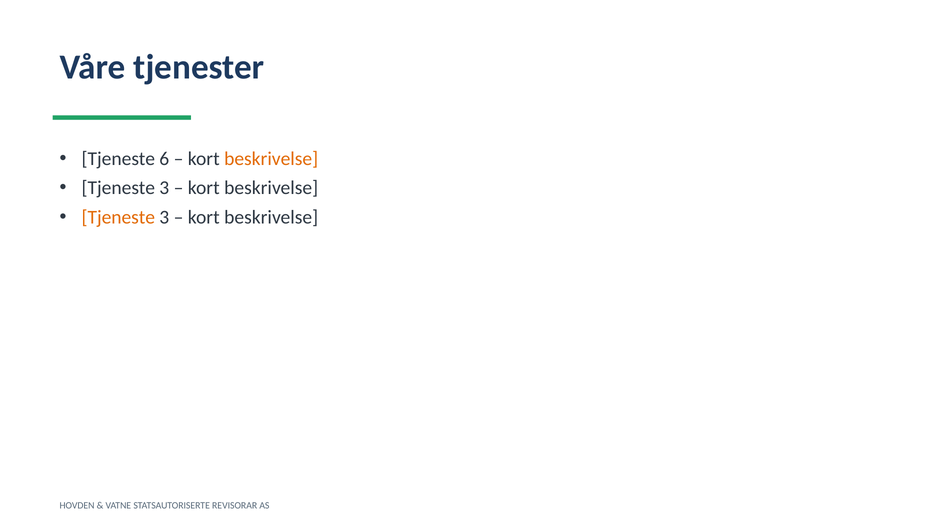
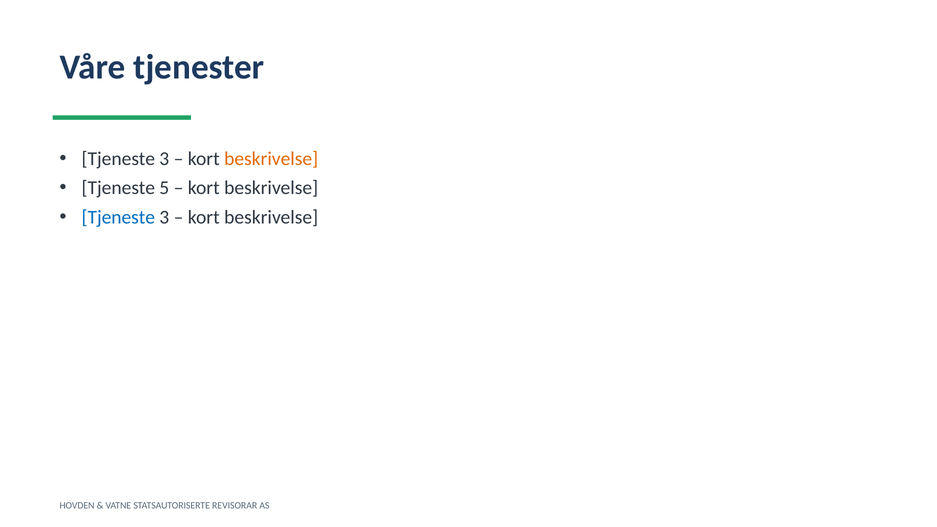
6: 6 -> 3 (164, 159)
3: 3 -> 5 (164, 188)
Tjeneste colour: orange -> blue (118, 217)
